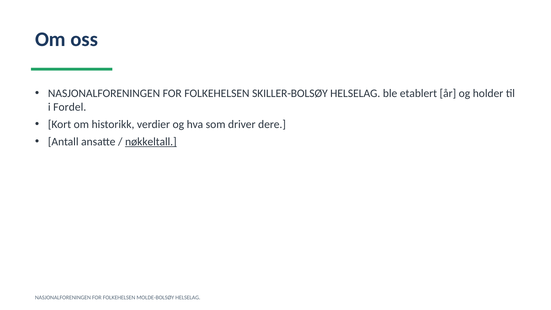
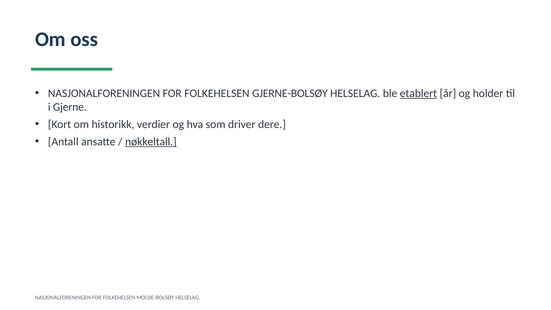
SKILLER-BOLSØY: SKILLER-BOLSØY -> GJERNE-BOLSØY (290, 93)
etablert underline: none -> present (418, 93)
Fordel: Fordel -> Gjerne (70, 107)
